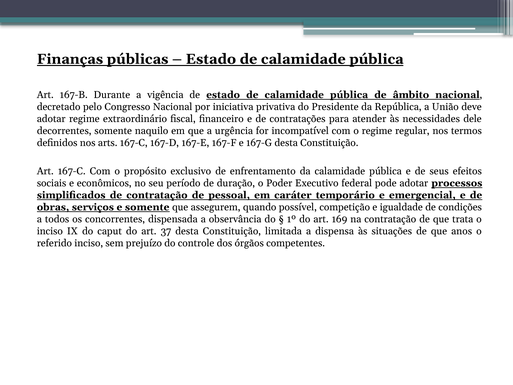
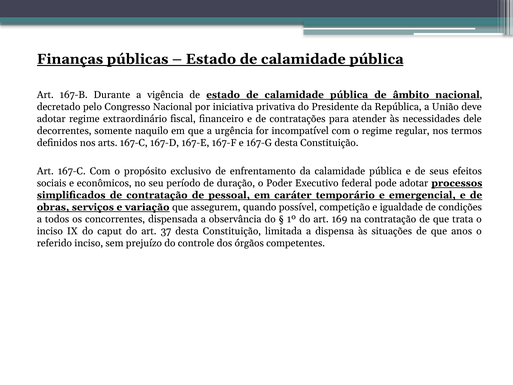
e somente: somente -> variação (147, 207)
